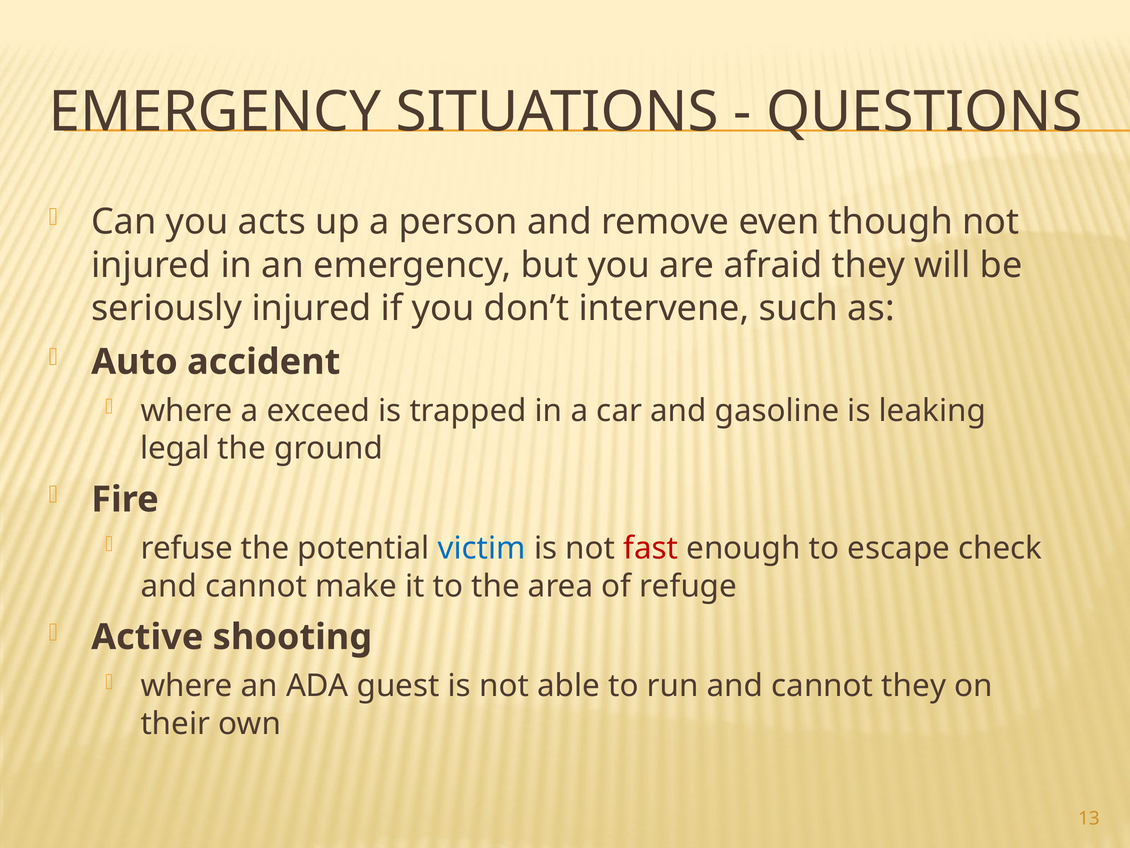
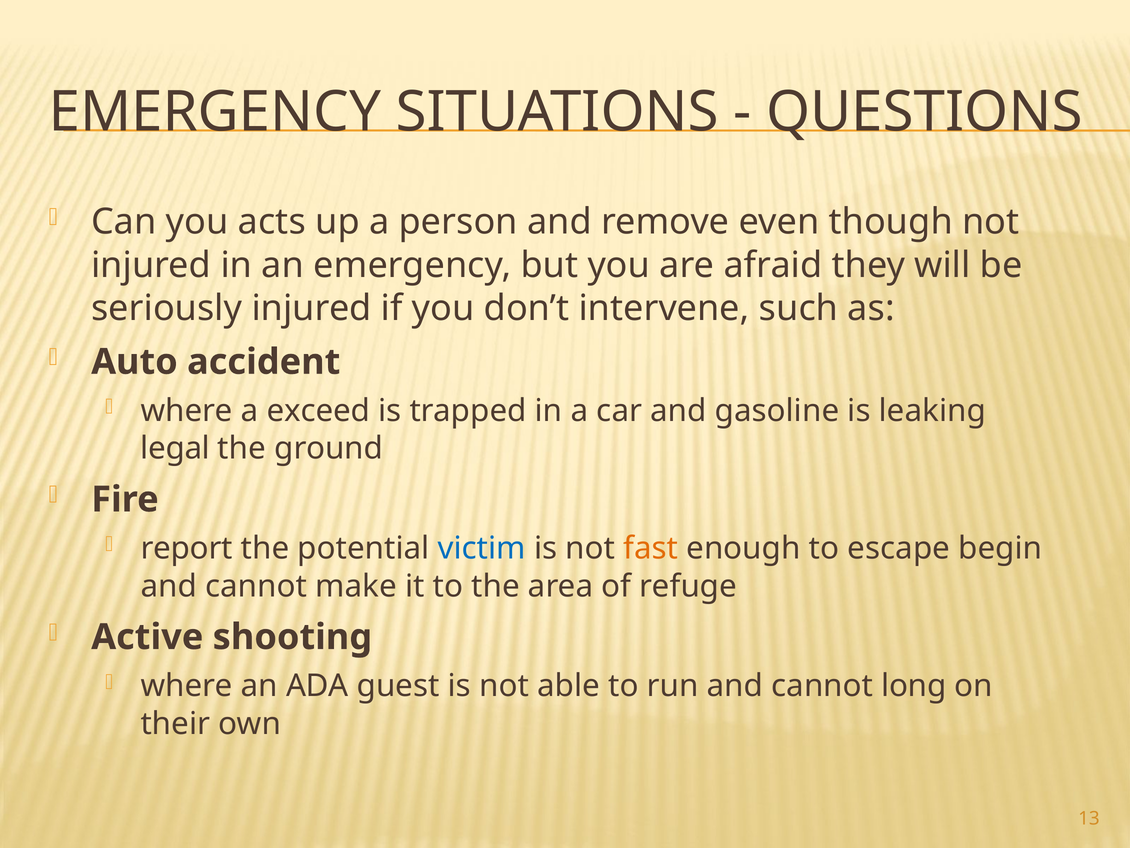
refuse: refuse -> report (187, 548)
fast colour: red -> orange (651, 548)
check: check -> begin (1000, 548)
cannot they: they -> long (914, 686)
